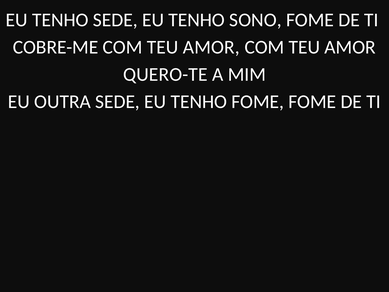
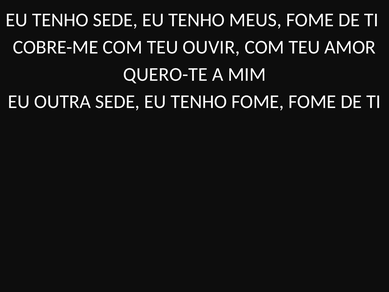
SONO: SONO -> MEUS (256, 20)
COBRE-ME COM TEU AMOR: AMOR -> OUVIR (211, 47)
